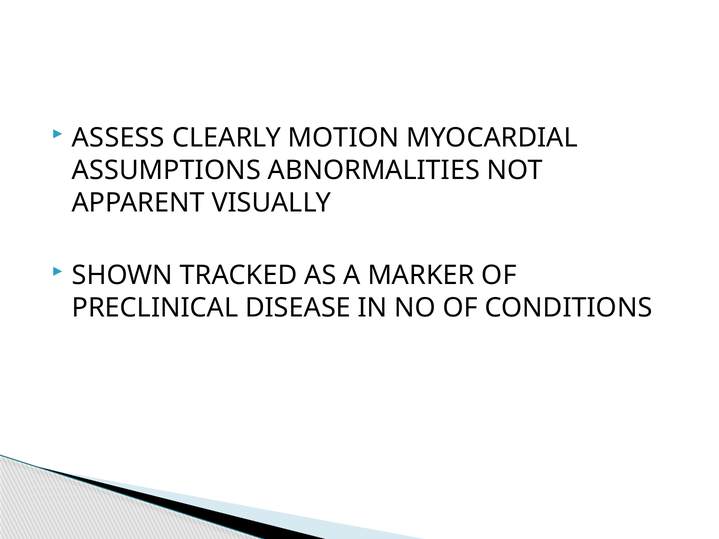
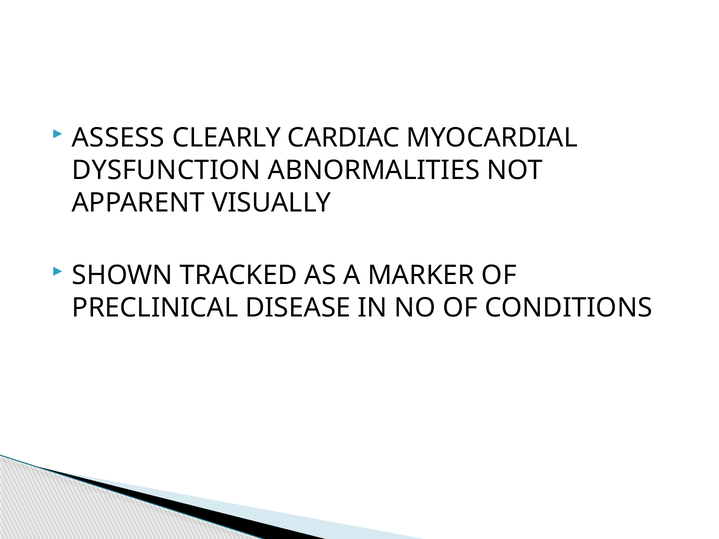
MOTION: MOTION -> CARDIAC (344, 138)
ASSUMPTIONS: ASSUMPTIONS -> DYSFUNCTION (166, 170)
